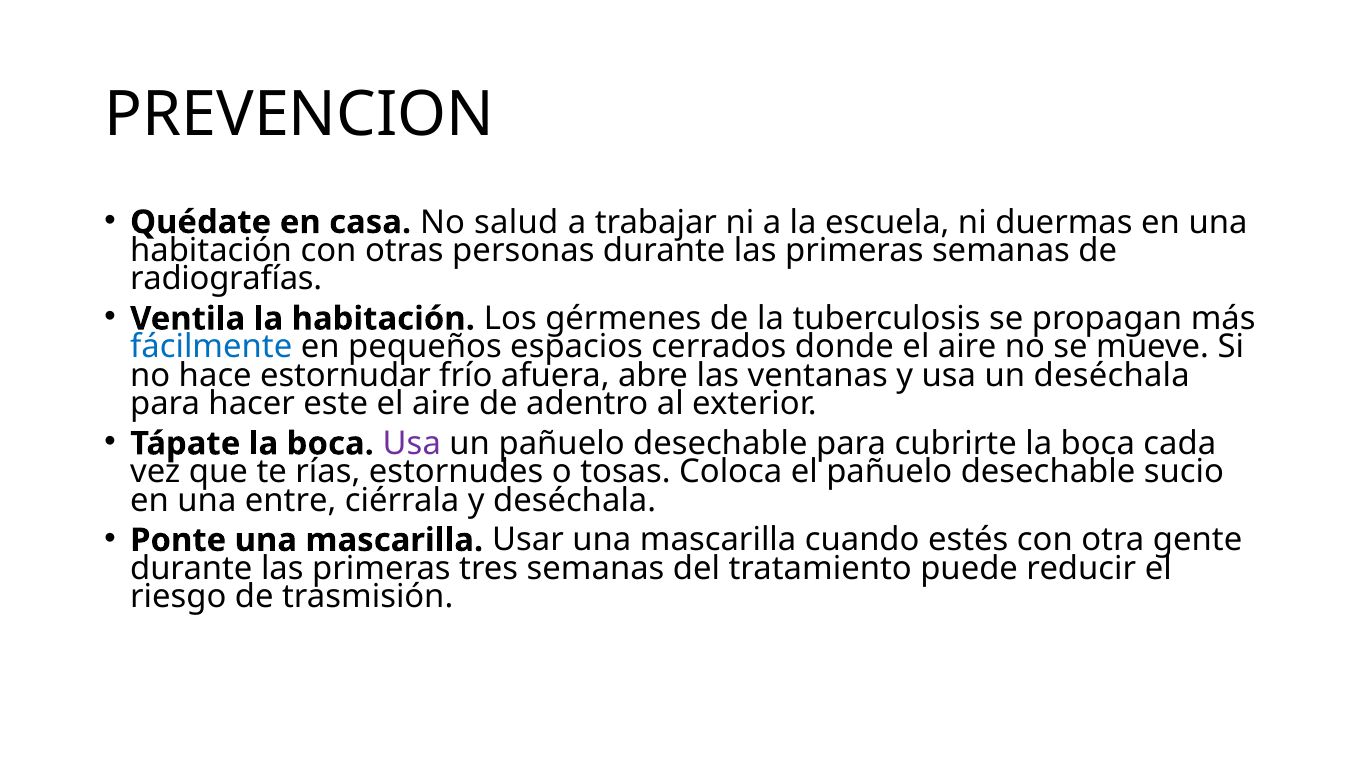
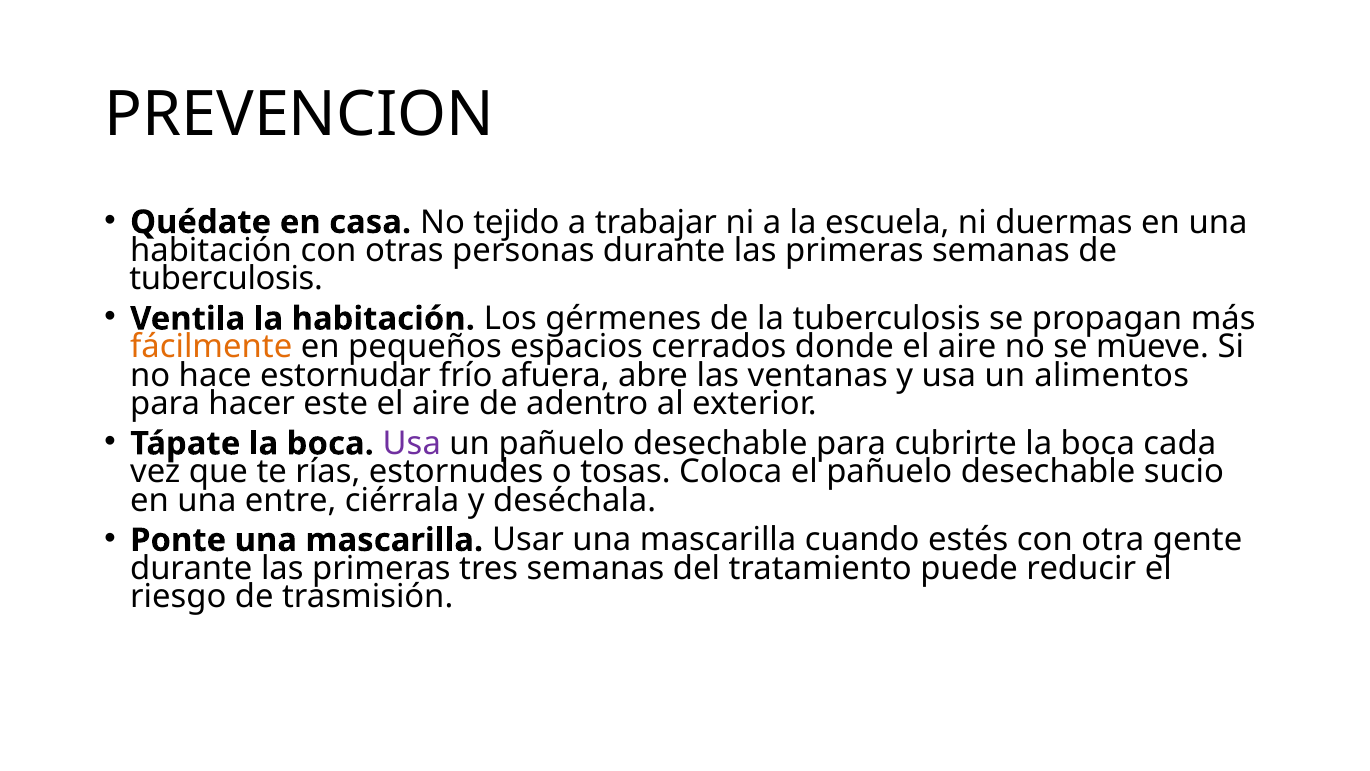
salud: salud -> tejido (516, 222)
radiografías: radiografías -> tuberculosis (226, 279)
fácilmente colour: blue -> orange (211, 347)
un deséchala: deséchala -> alimentos (1112, 375)
